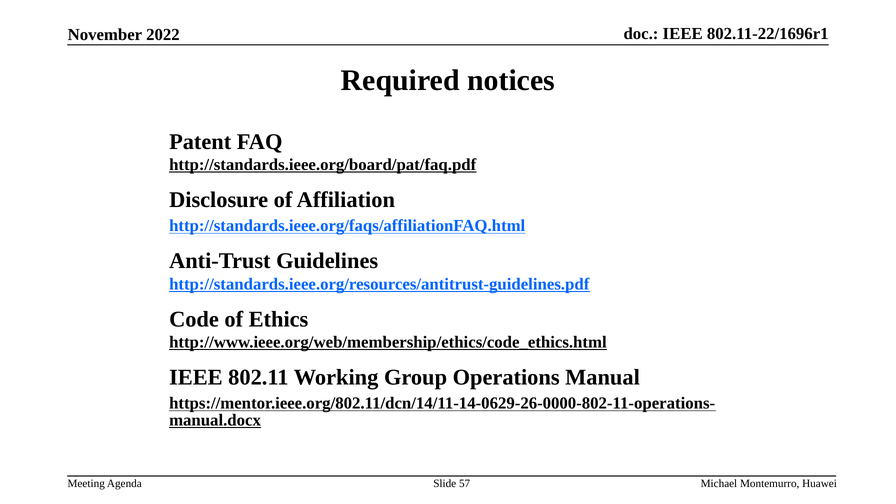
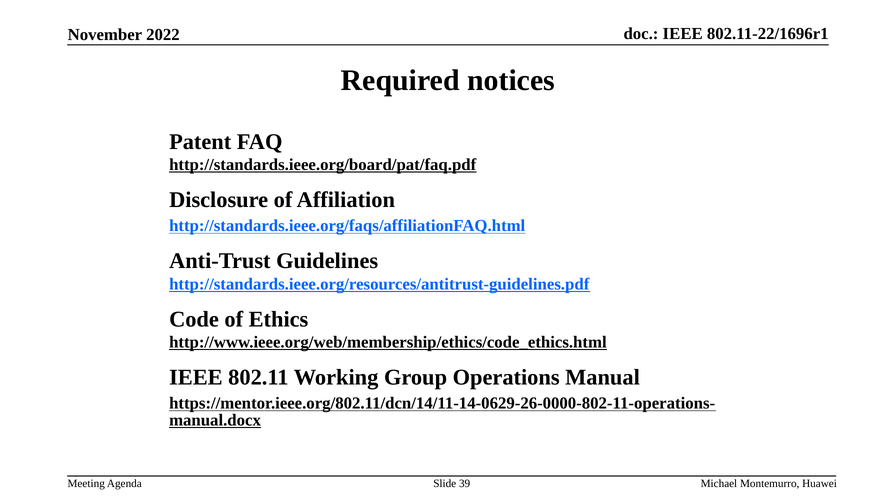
57: 57 -> 39 (465, 483)
